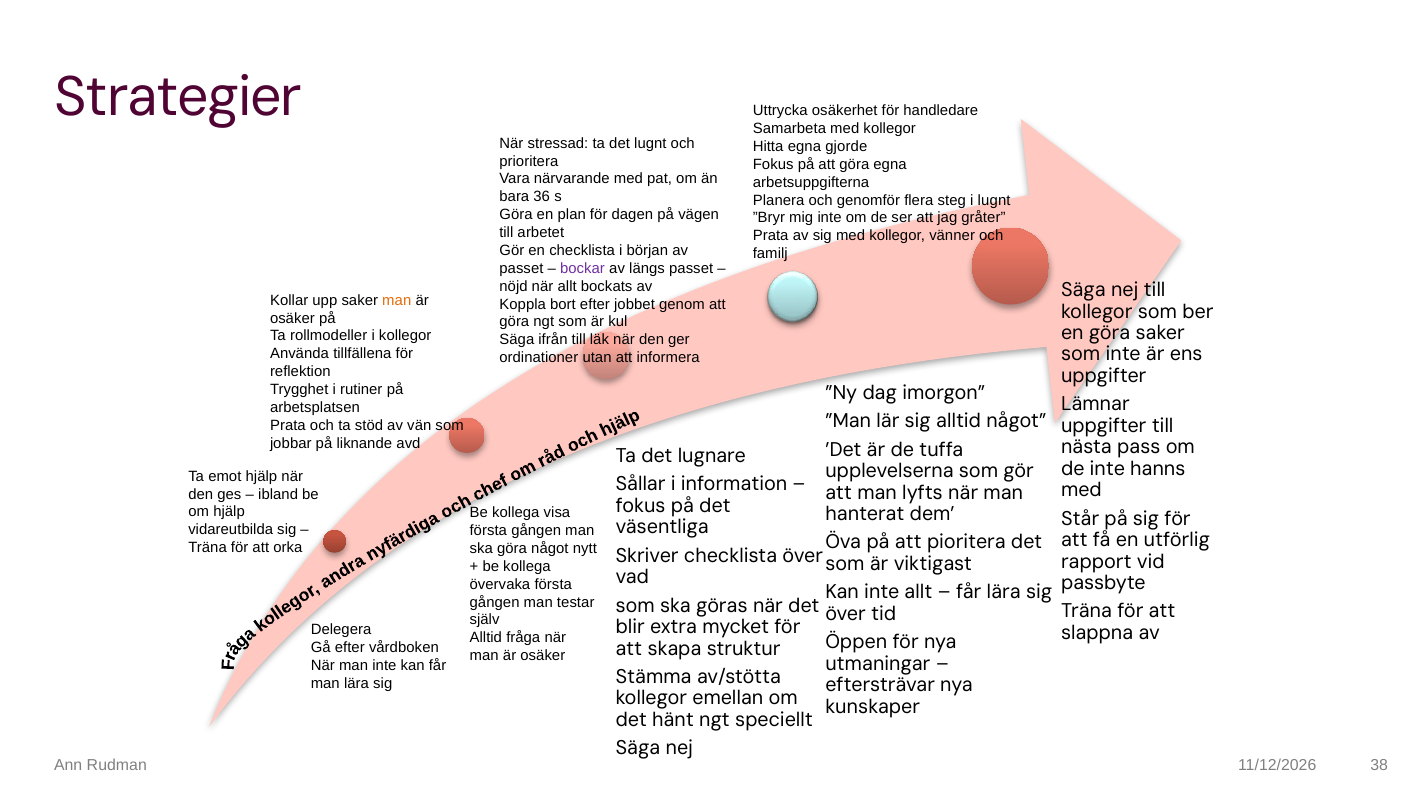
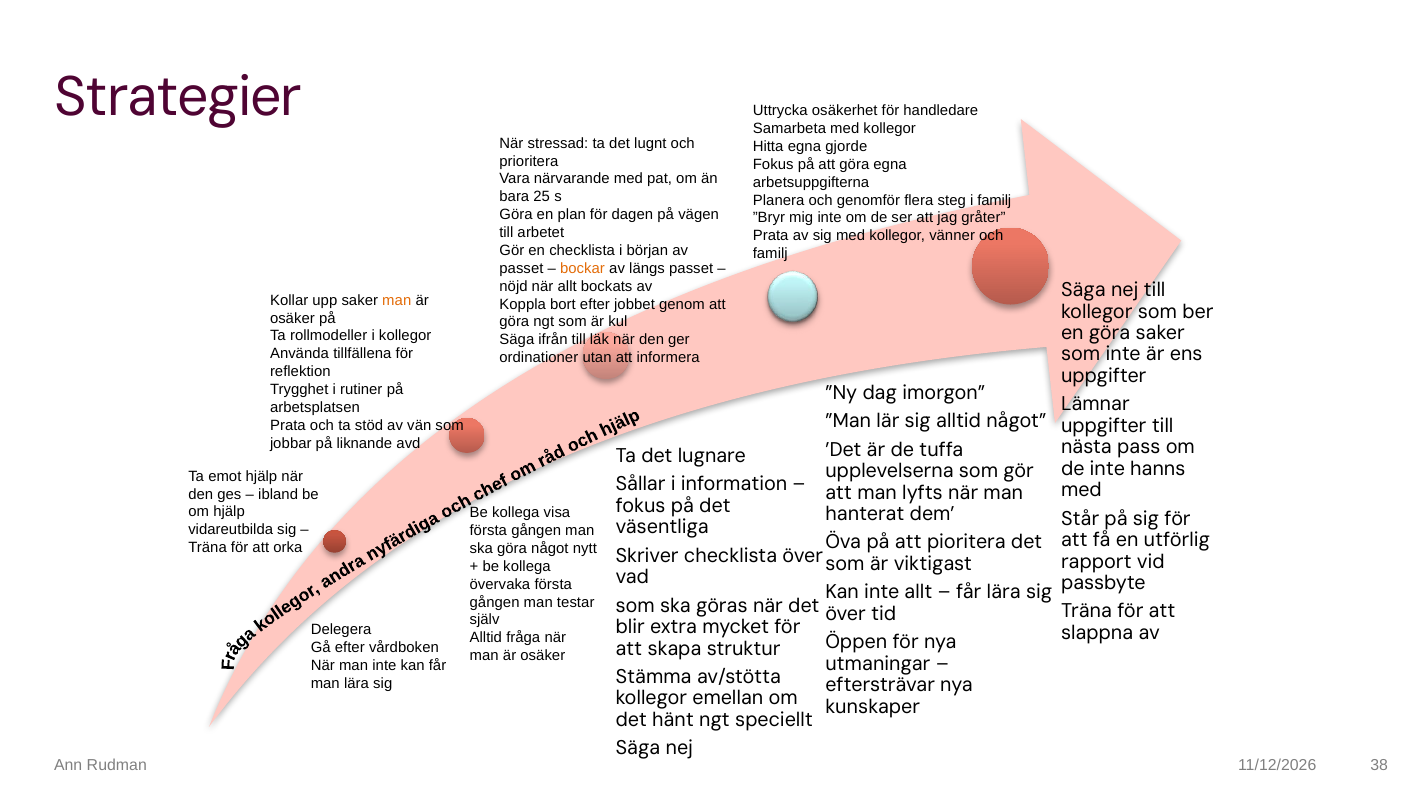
36: 36 -> 25 (542, 197)
i lugnt: lugnt -> familj (994, 200)
bockar colour: purple -> orange (582, 268)
